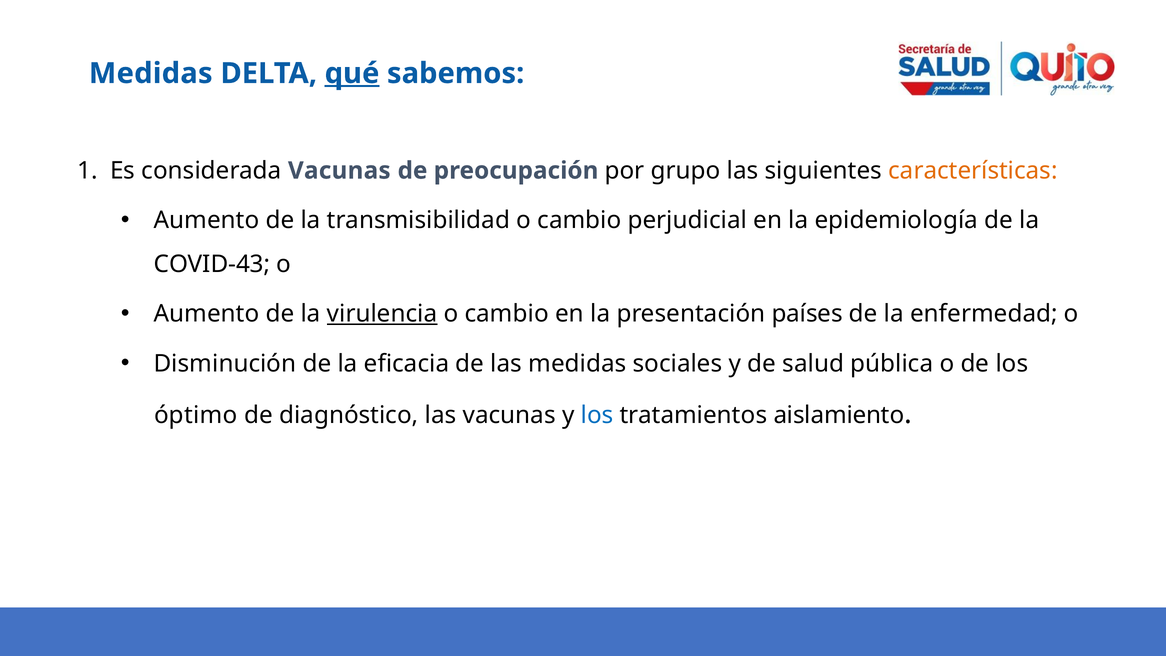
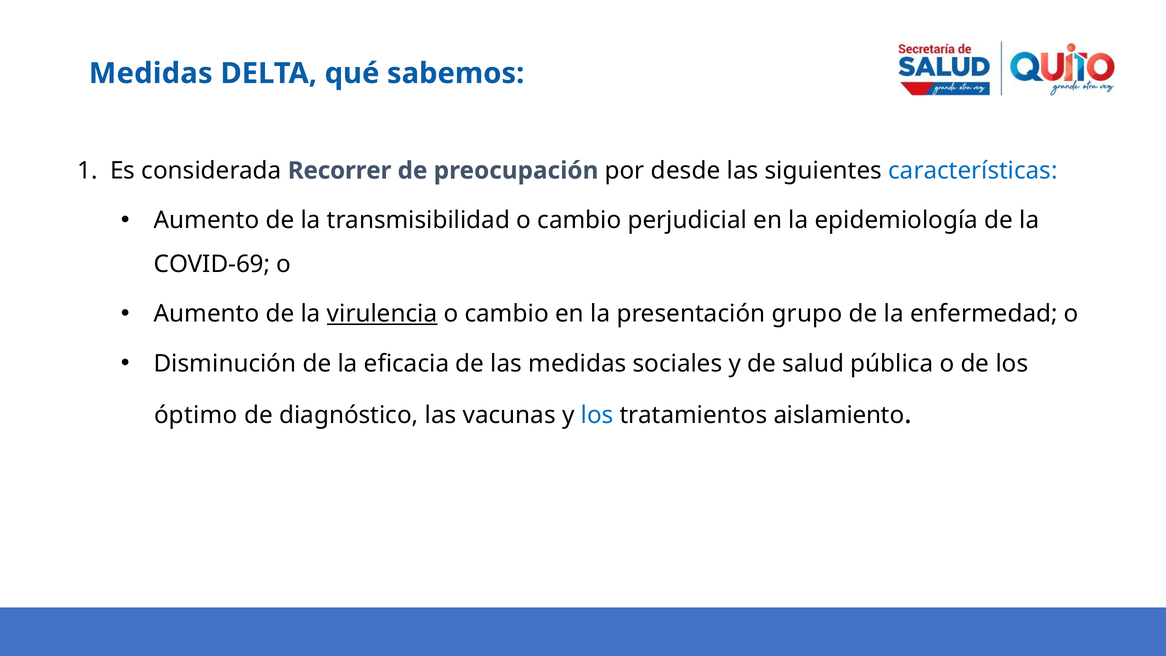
qué underline: present -> none (352, 73)
considerada Vacunas: Vacunas -> Recorrer (340, 171)
grupo: grupo -> desde (686, 171)
características colour: orange -> blue (973, 171)
COVID-43: COVID-43 -> COVID-69 (212, 264)
países: países -> grupo (807, 314)
